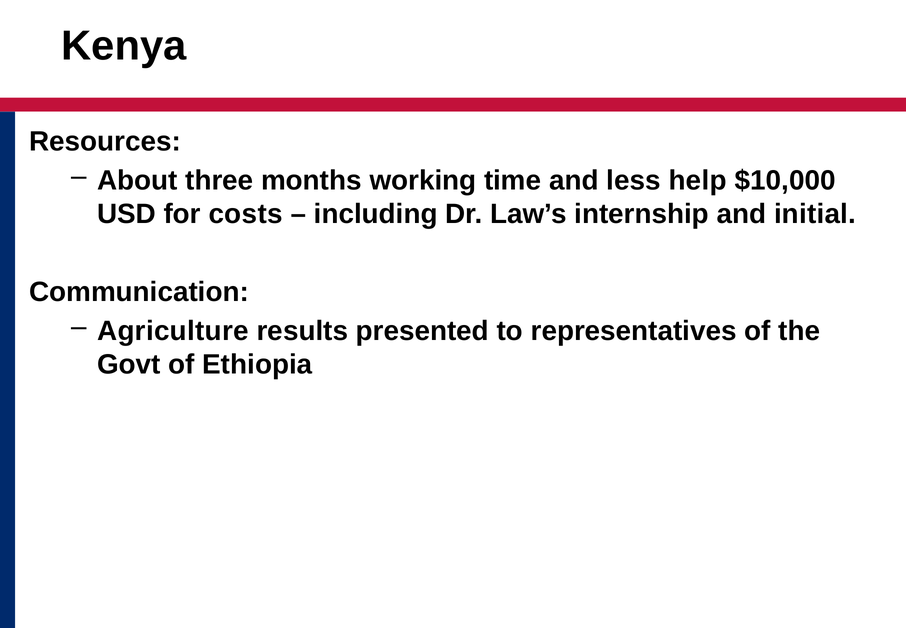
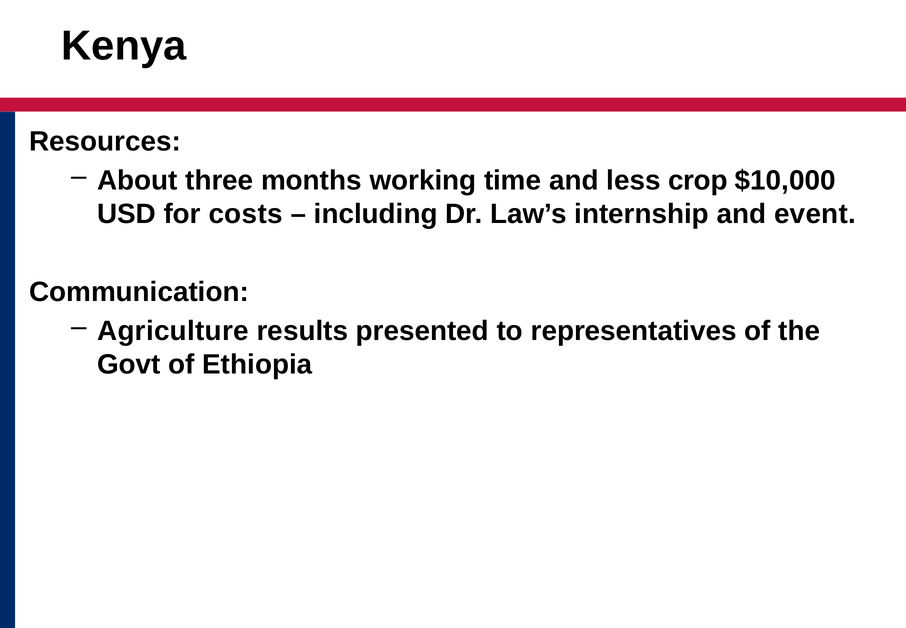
help: help -> crop (698, 180)
initial: initial -> event (815, 214)
